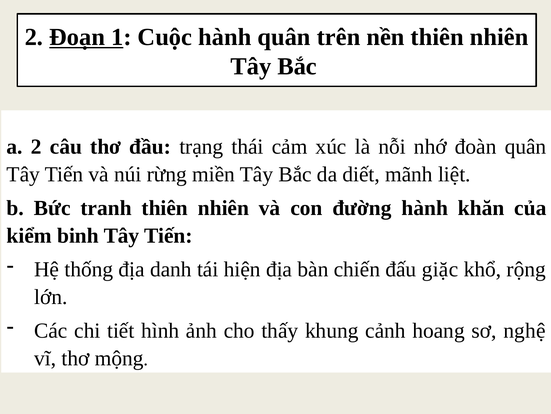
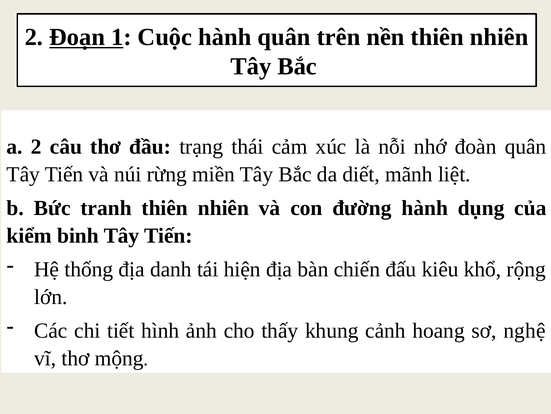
khăn: khăn -> dụng (481, 208)
giặc: giặc -> kiêu (440, 269)
